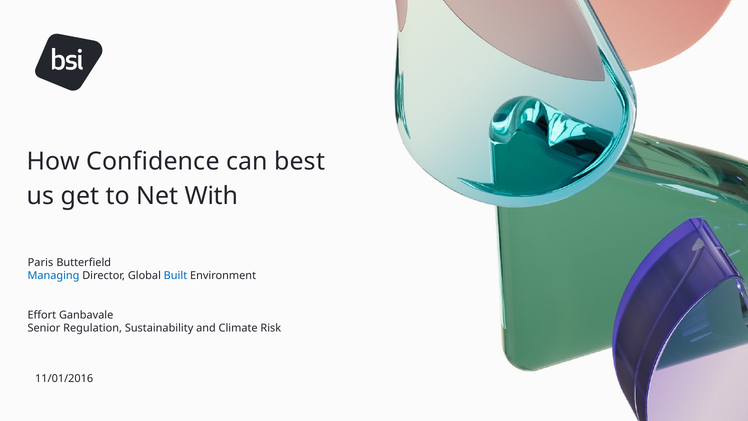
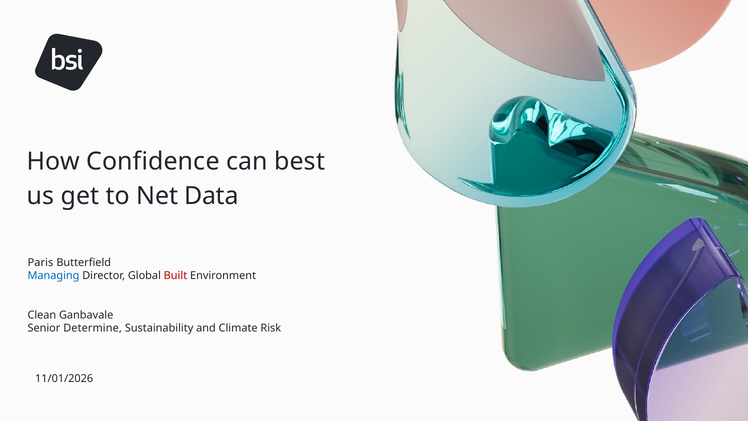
With: With -> Data (211, 196)
Built colour: blue -> red (175, 275)
Effort: Effort -> Clean (42, 315)
Regulation: Regulation -> Determine (93, 328)
11/01/2016: 11/01/2016 -> 11/01/2026 (64, 379)
